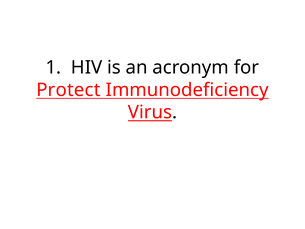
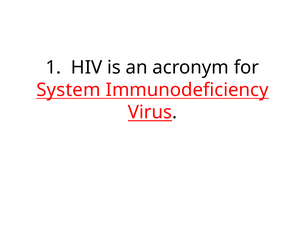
Protect: Protect -> System (68, 90)
